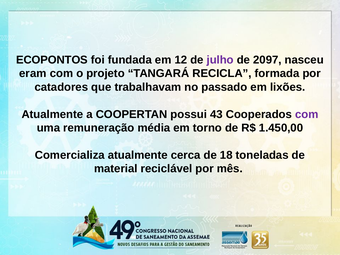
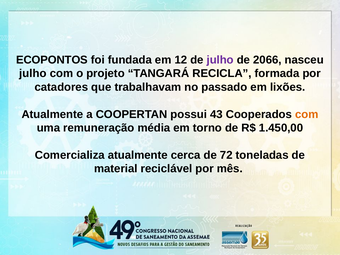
2097: 2097 -> 2066 (267, 60)
eram: eram -> julho (33, 74)
com colour: purple -> orange (307, 114)
18: 18 -> 72 (226, 155)
